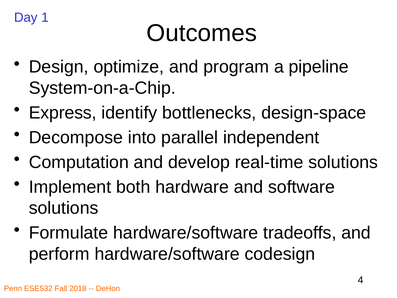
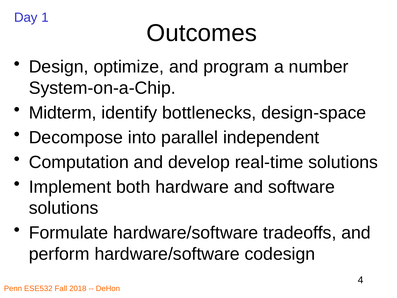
pipeline: pipeline -> number (319, 67)
Express: Express -> Midterm (63, 113)
